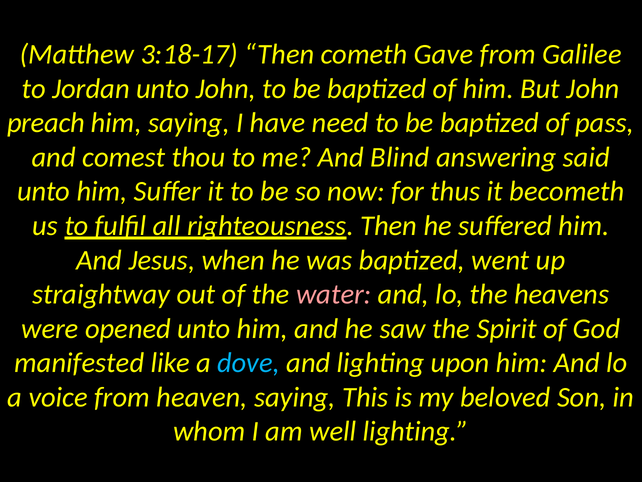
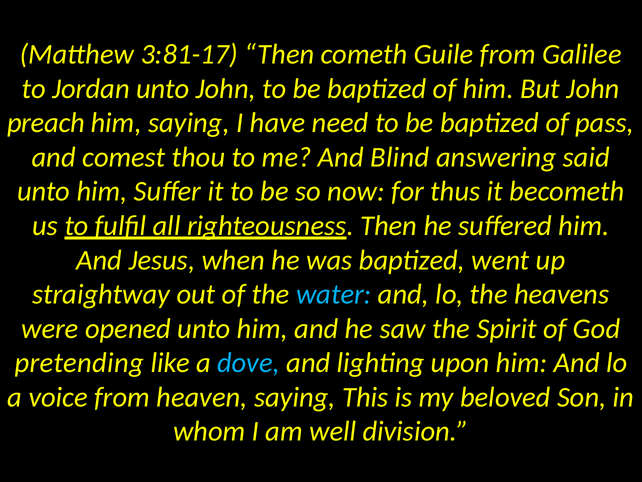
3:18-17: 3:18-17 -> 3:81-17 (189, 54)
Gave: Gave -> Guile (444, 54)
water colour: pink -> light blue (334, 294)
manifested: manifested -> pretending (79, 363)
well lighting: lighting -> division (416, 431)
